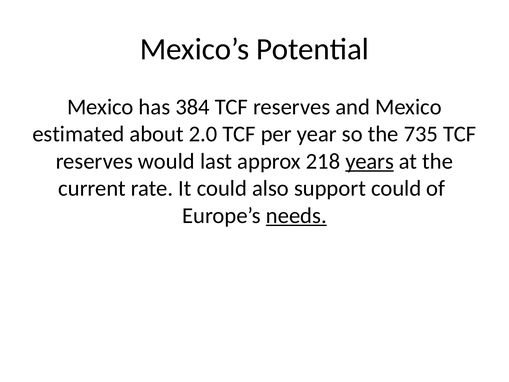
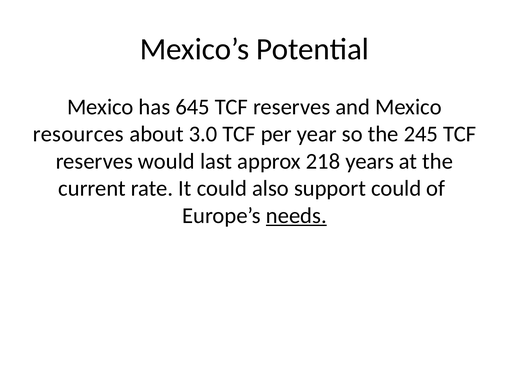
384: 384 -> 645 (193, 107)
estimated: estimated -> resources (78, 134)
2.0: 2.0 -> 3.0 (203, 134)
735: 735 -> 245 (421, 134)
years underline: present -> none (370, 161)
